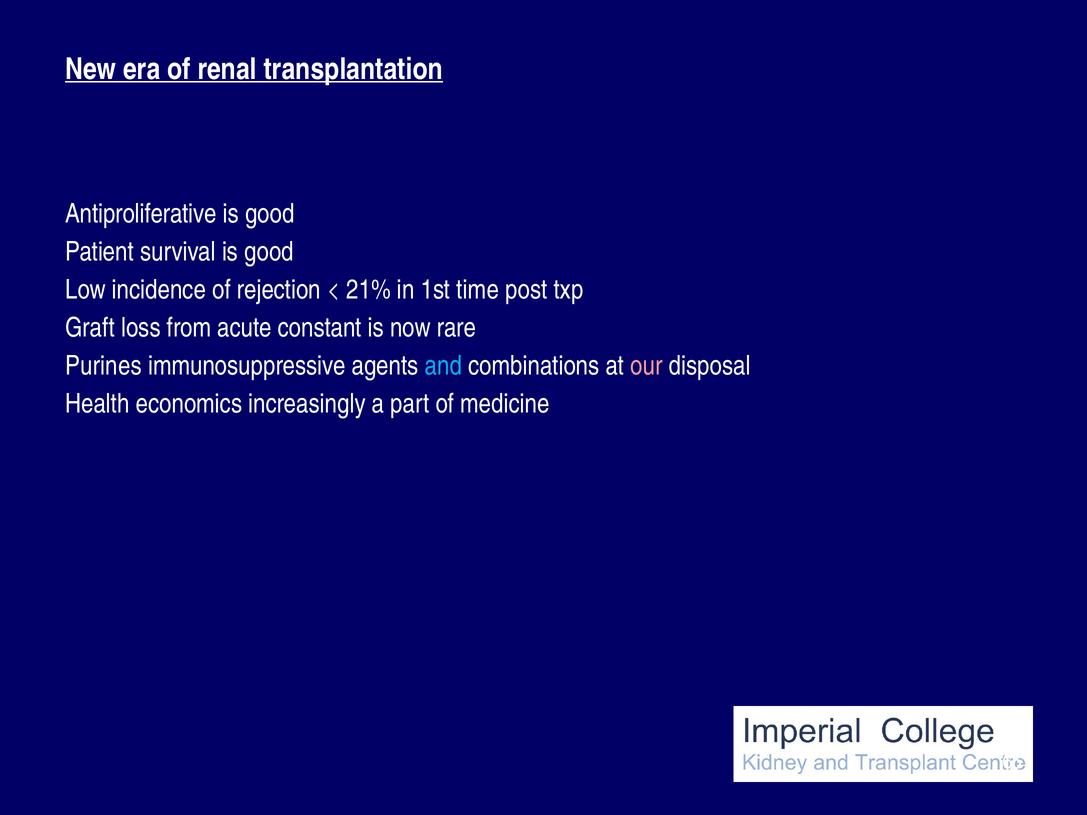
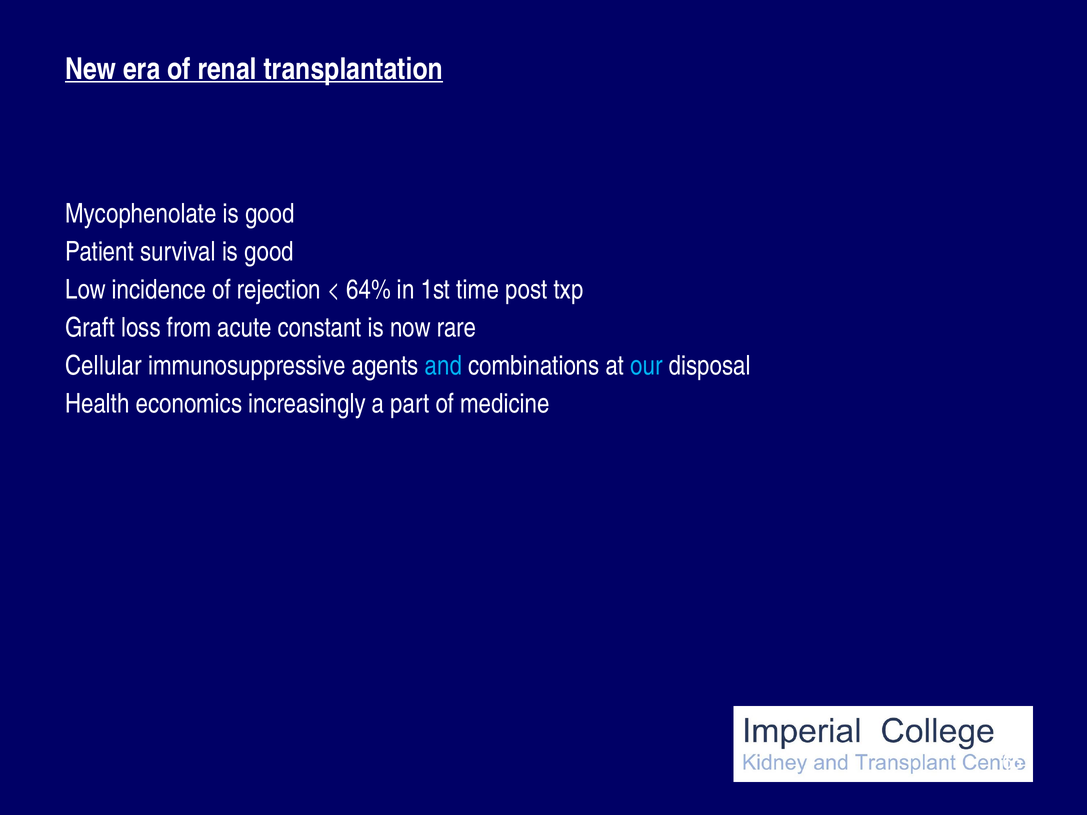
Antiproliferative: Antiproliferative -> Mycophenolate (141, 214)
21%: 21% -> 64% (369, 290)
Purines: Purines -> Cellular (103, 366)
our colour: pink -> light blue (647, 366)
